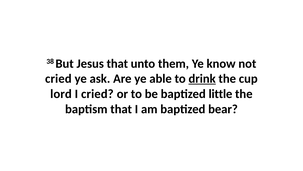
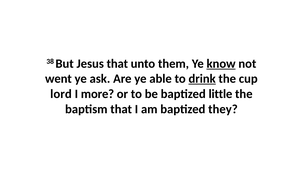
know underline: none -> present (221, 63)
cried: cried -> went (58, 79)
I cried: cried -> more (97, 94)
bear: bear -> they (223, 109)
